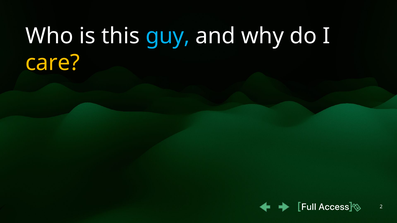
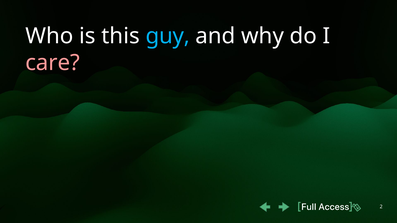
care colour: yellow -> pink (53, 63)
